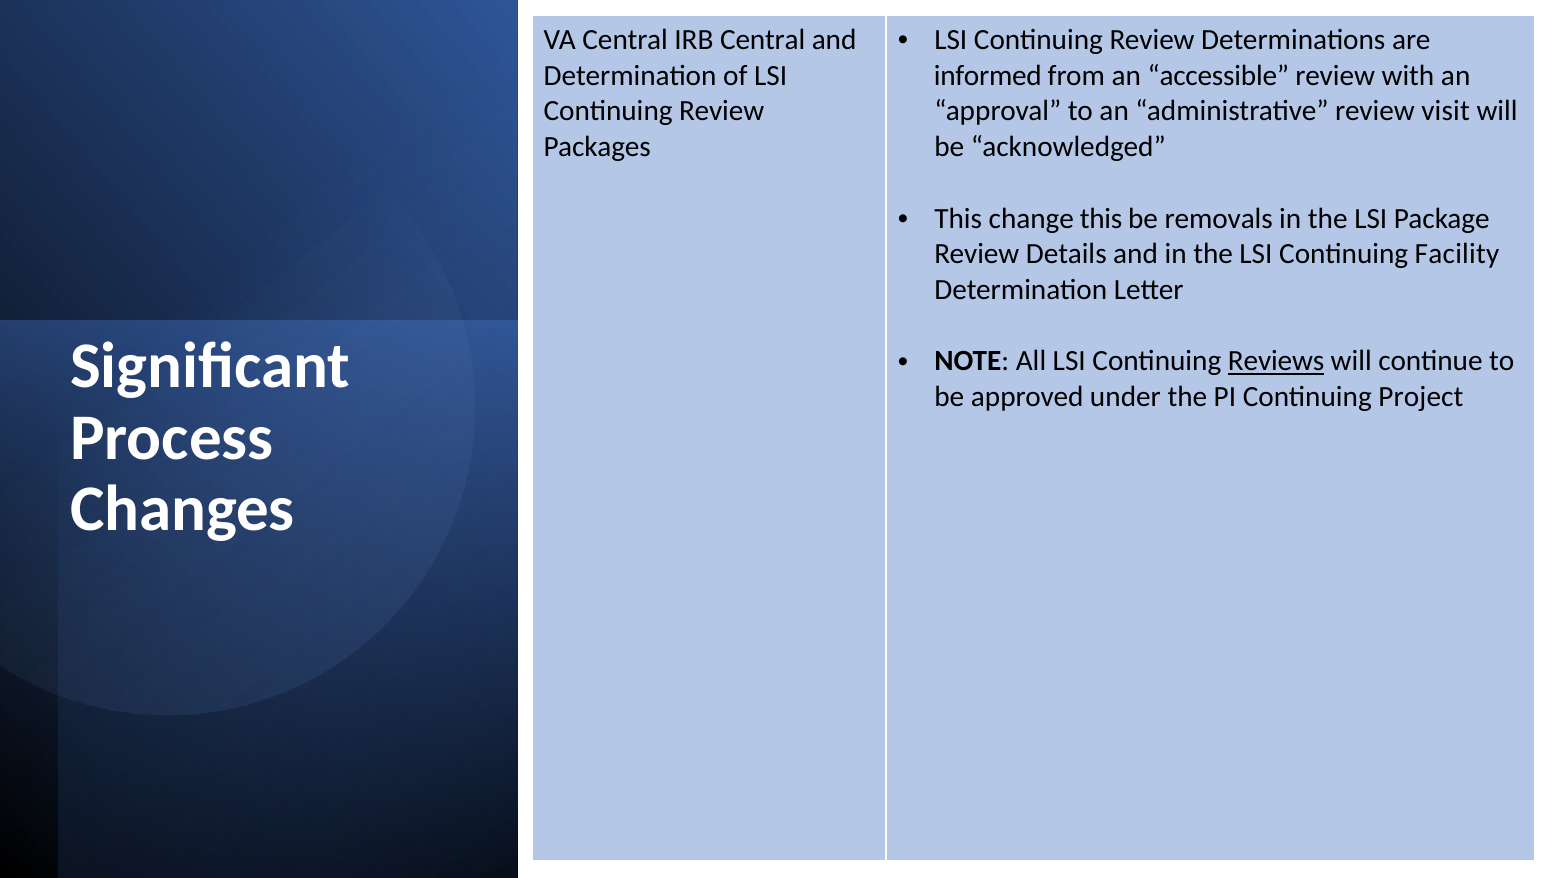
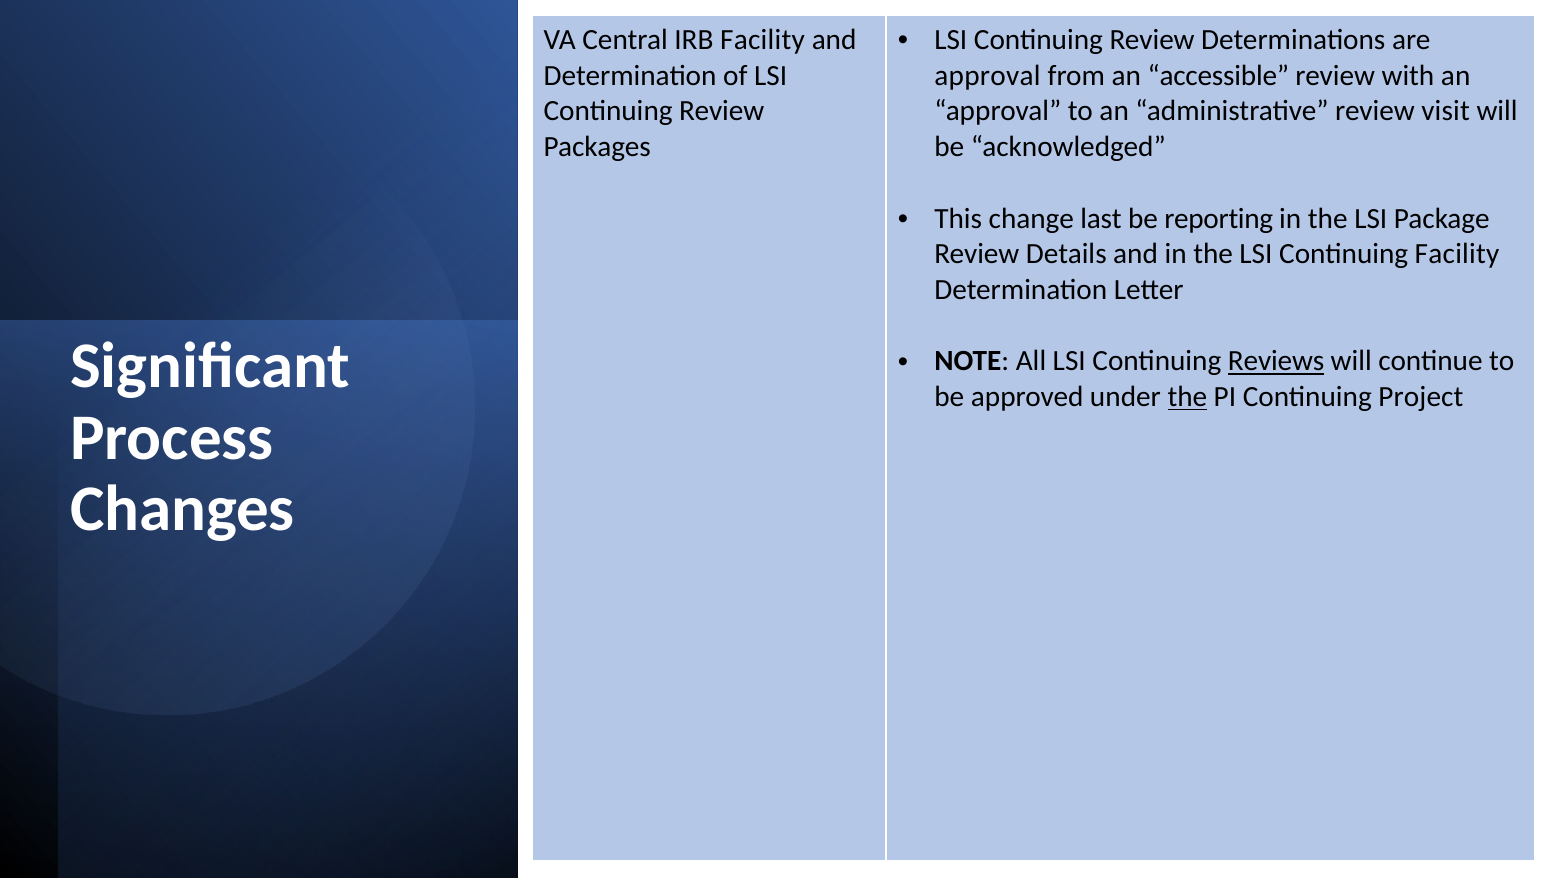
IRB Central: Central -> Facility (762, 40)
informed: informed -> approval (987, 76)
change this: this -> last (1101, 218)
removals: removals -> reporting (1219, 218)
the underline: none -> present (1187, 397)
